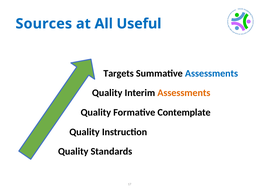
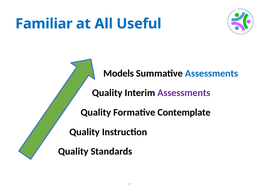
Sources: Sources -> Familiar (44, 24)
Targets: Targets -> Models (119, 74)
Assessments colour: orange -> purple (184, 93)
